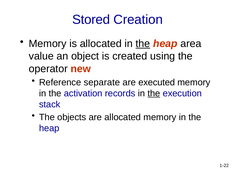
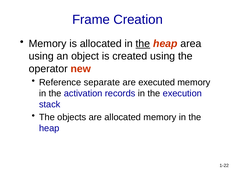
Stored: Stored -> Frame (91, 20)
value: value -> using (41, 56)
the underline: present -> none (154, 93)
